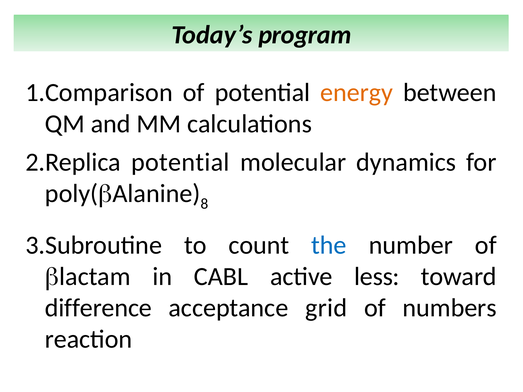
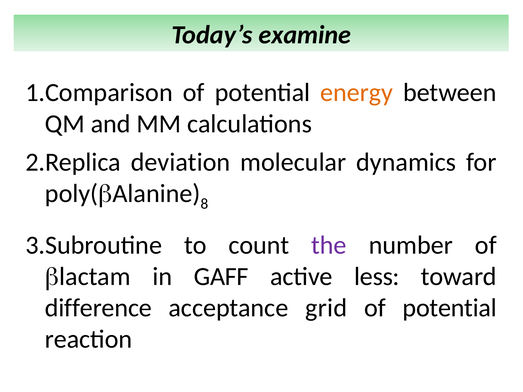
program: program -> examine (305, 35)
potential: potential -> deviation (181, 162)
the colour: blue -> purple (329, 245)
CABL: CABL -> GAFF (221, 277)
numbers: numbers -> potential (450, 308)
